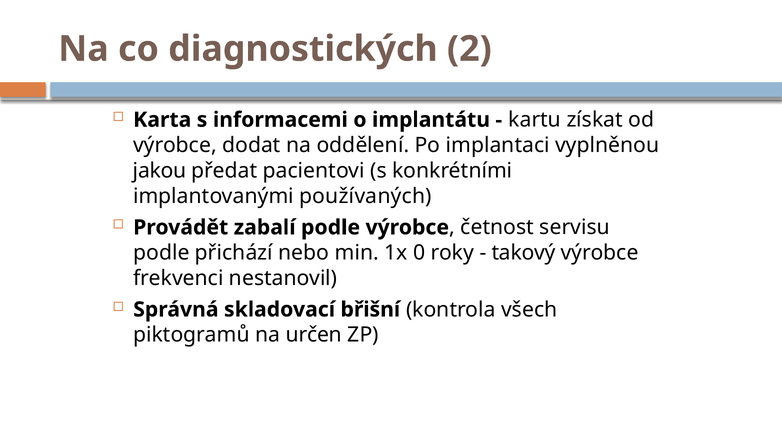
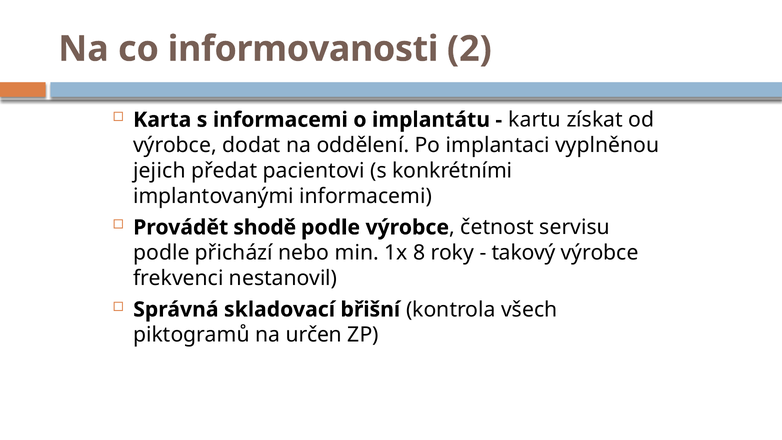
diagnostických: diagnostických -> informovanosti (303, 49)
jakou: jakou -> jejich (159, 171)
implantovanými používaných: používaných -> informacemi (366, 196)
zabalí: zabalí -> shodě (265, 227)
0: 0 -> 8 (419, 253)
